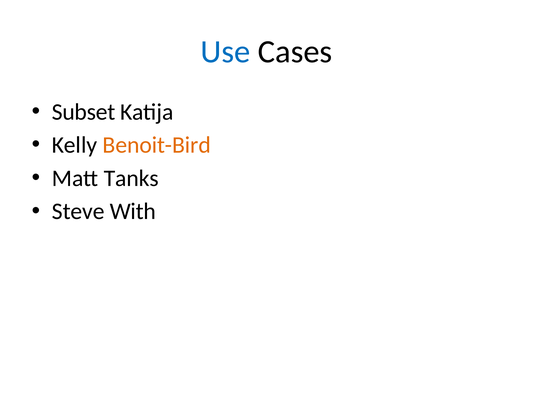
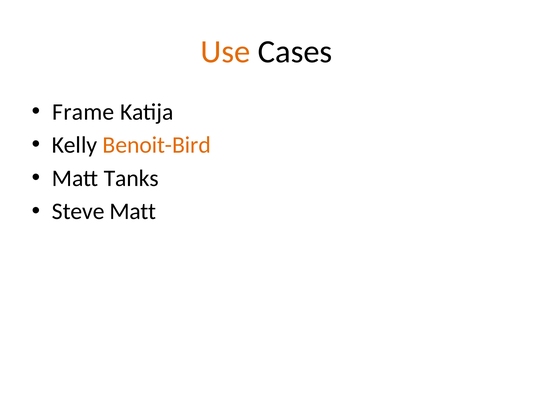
Use colour: blue -> orange (225, 52)
Subset: Subset -> Frame (83, 112)
Steve With: With -> Matt (133, 211)
